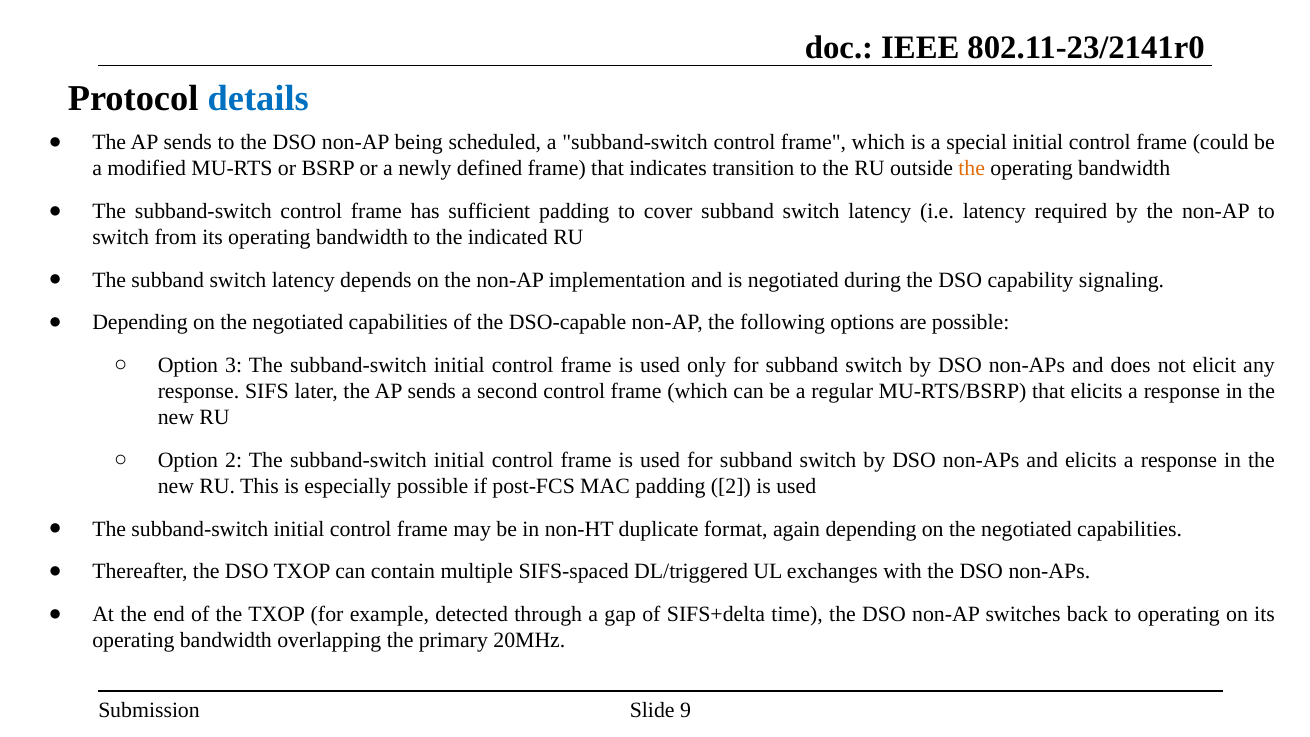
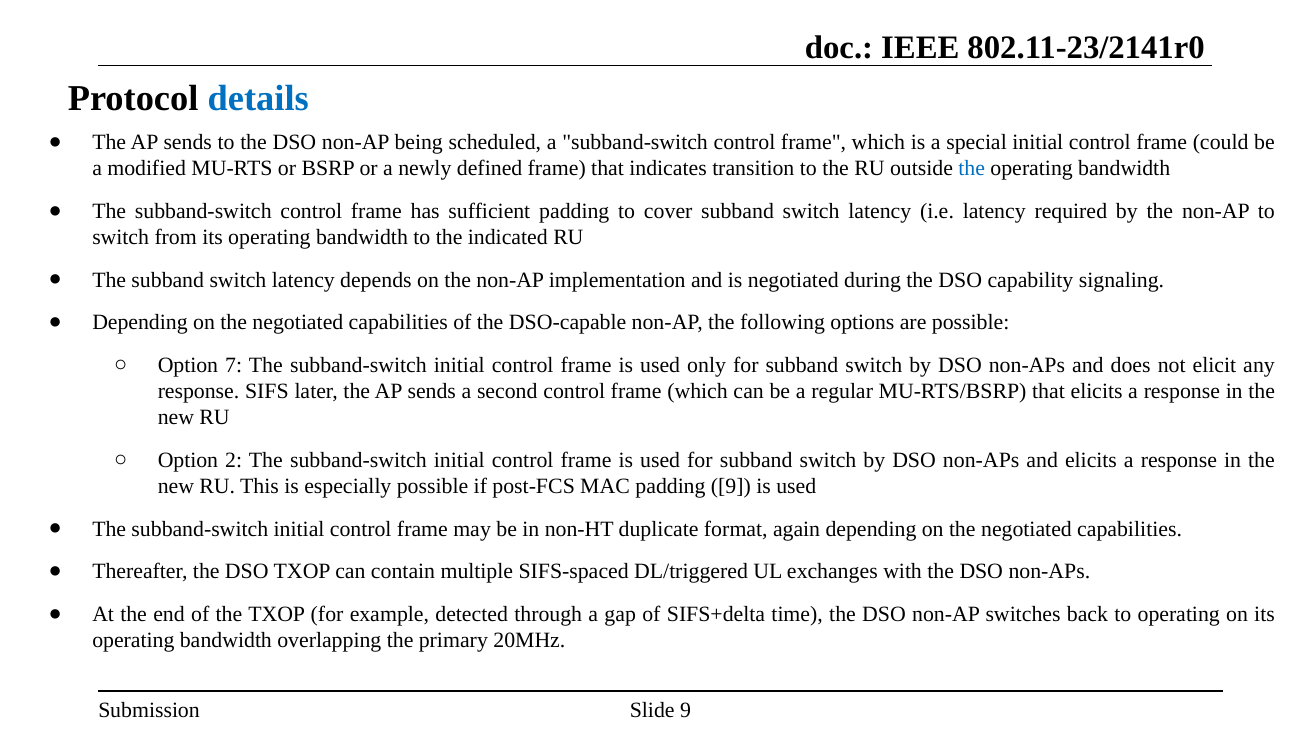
the colour: orange -> blue (972, 169)
3: 3 -> 7 (234, 365)
padding 2: 2 -> 9 (731, 486)
